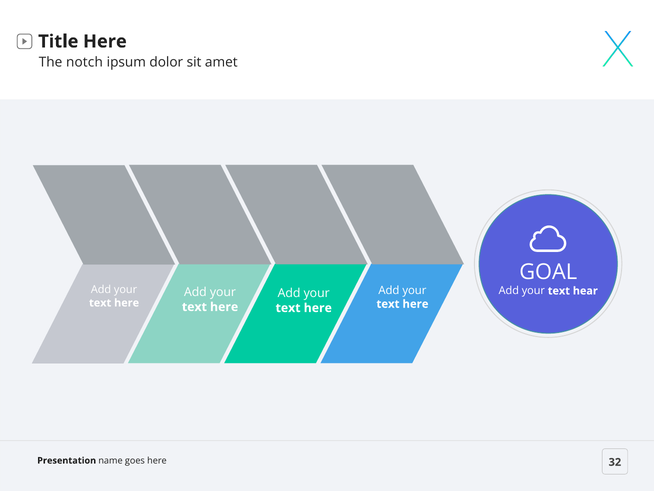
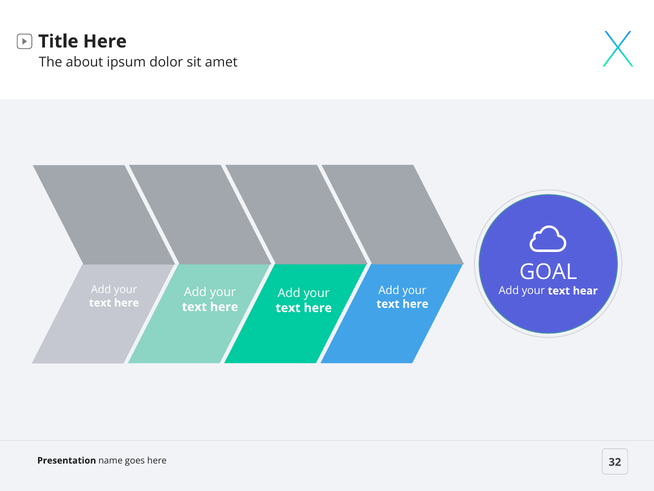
notch: notch -> about (85, 62)
